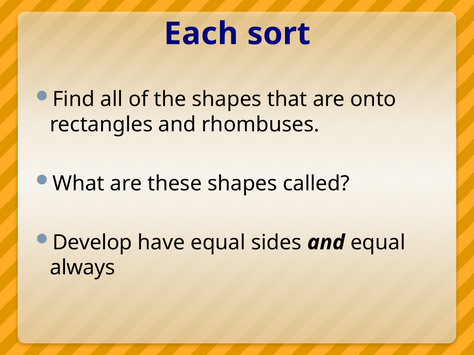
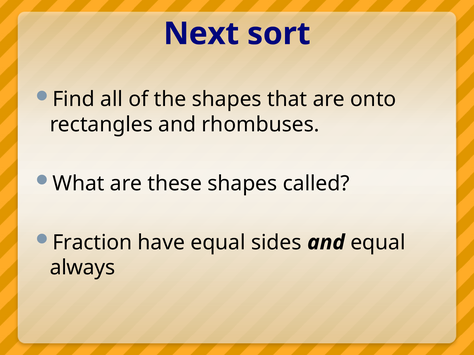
Each: Each -> Next (201, 34)
Develop: Develop -> Fraction (92, 243)
